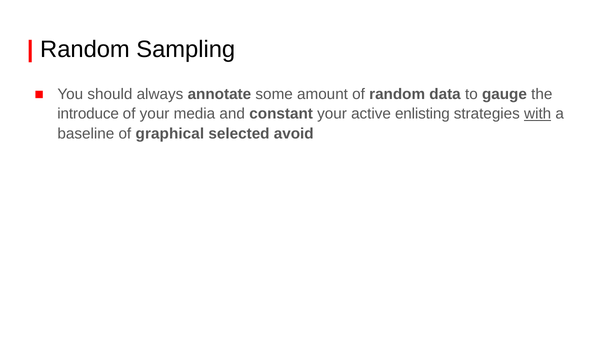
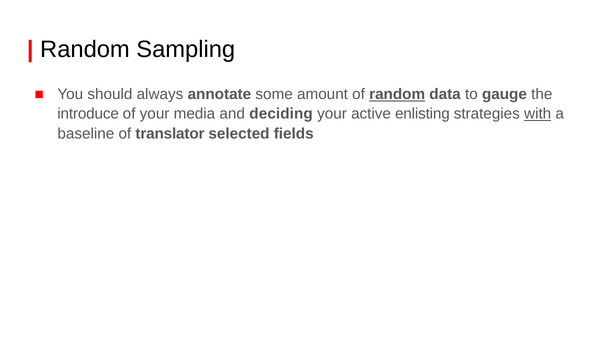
random underline: none -> present (397, 94)
constant: constant -> deciding (281, 114)
graphical: graphical -> translator (170, 134)
avoid: avoid -> fields (294, 134)
